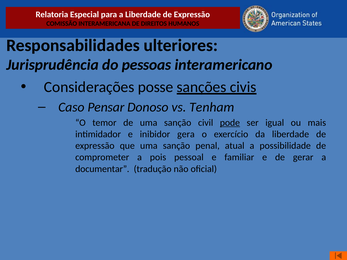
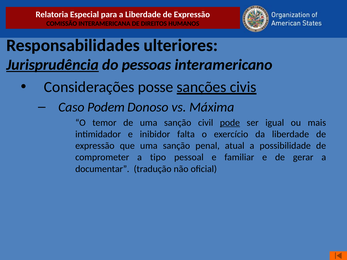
Jurisprudência underline: none -> present (53, 65)
Pensar: Pensar -> Podem (106, 107)
Tenham: Tenham -> Máxima (212, 107)
gera: gera -> falta (186, 134)
pois: pois -> tipo (158, 157)
